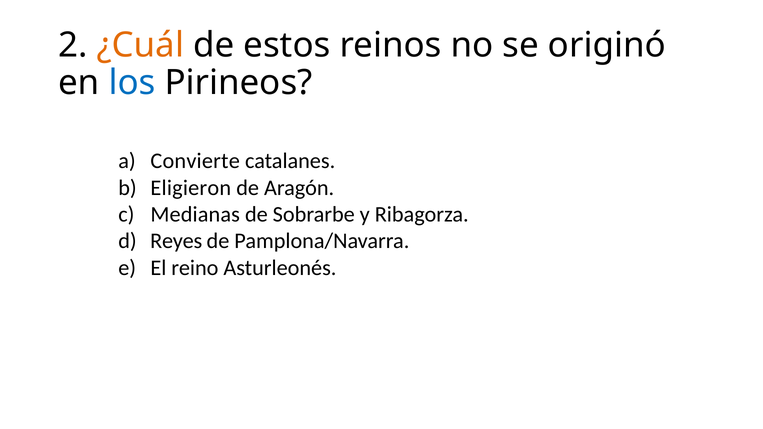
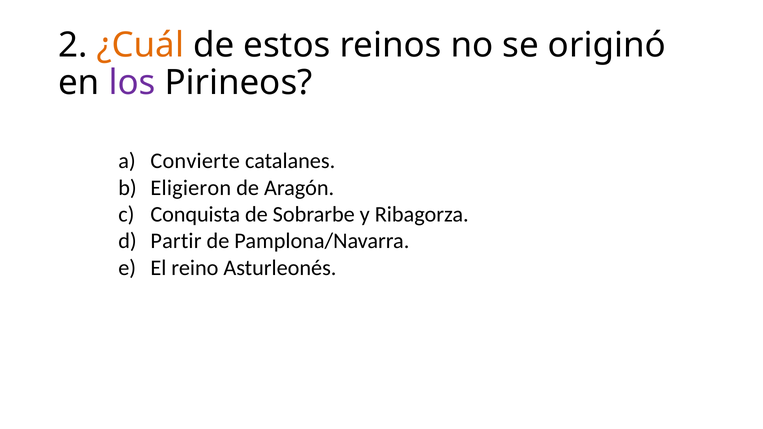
los colour: blue -> purple (132, 83)
Medianas: Medianas -> Conquista (195, 215)
Reyes: Reyes -> Partir (176, 241)
